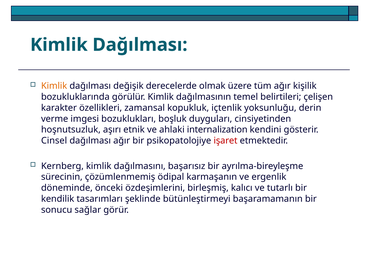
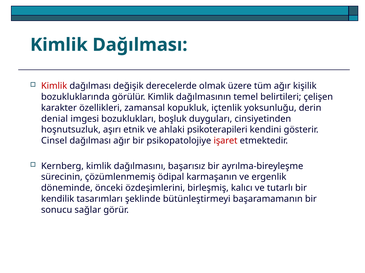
Kimlik colour: orange -> red (54, 86)
verme: verme -> denial (55, 119)
internalization: internalization -> psikoterapileri (217, 130)
